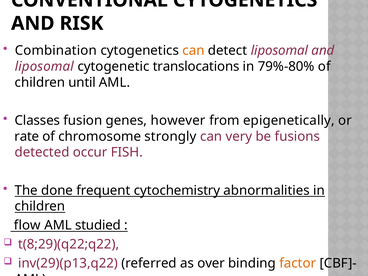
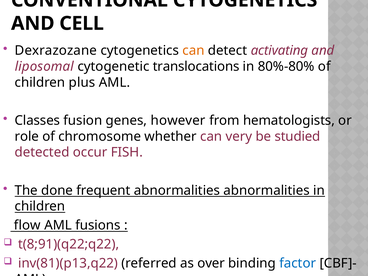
RISK: RISK -> CELL (82, 23)
Combination: Combination -> Dexrazozane (56, 51)
detect liposomal: liposomal -> activating (279, 51)
79%-80%: 79%-80% -> 80%-80% (286, 67)
until: until -> plus (82, 82)
epigenetically: epigenetically -> hematologists (289, 120)
rate: rate -> role (27, 136)
strongly: strongly -> whether (170, 136)
fusions: fusions -> studied (297, 136)
frequent cytochemistry: cytochemistry -> abnormalities (177, 190)
studied: studied -> fusions (98, 225)
t(8;29)(q22;q22: t(8;29)(q22;q22 -> t(8;91)(q22;q22 (69, 244)
inv(29)(p13,q22: inv(29)(p13,q22 -> inv(81)(p13,q22 (68, 263)
factor colour: orange -> blue (298, 263)
